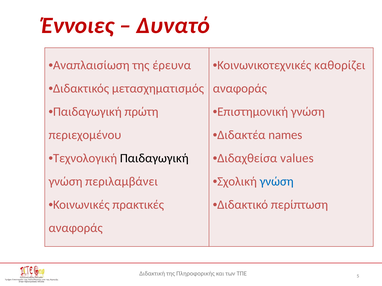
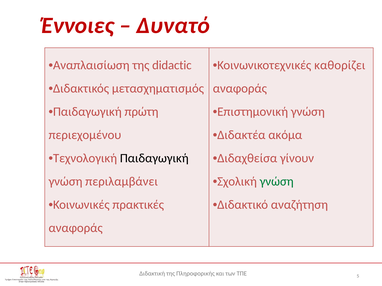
έρευνα: έρευνα -> didactic (172, 65)
names: names -> ακόμα (285, 135)
values: values -> γίνουν (297, 158)
γνώση colour: blue -> green (277, 182)
περίπτωση: περίπτωση -> αναζήτηση (299, 205)
